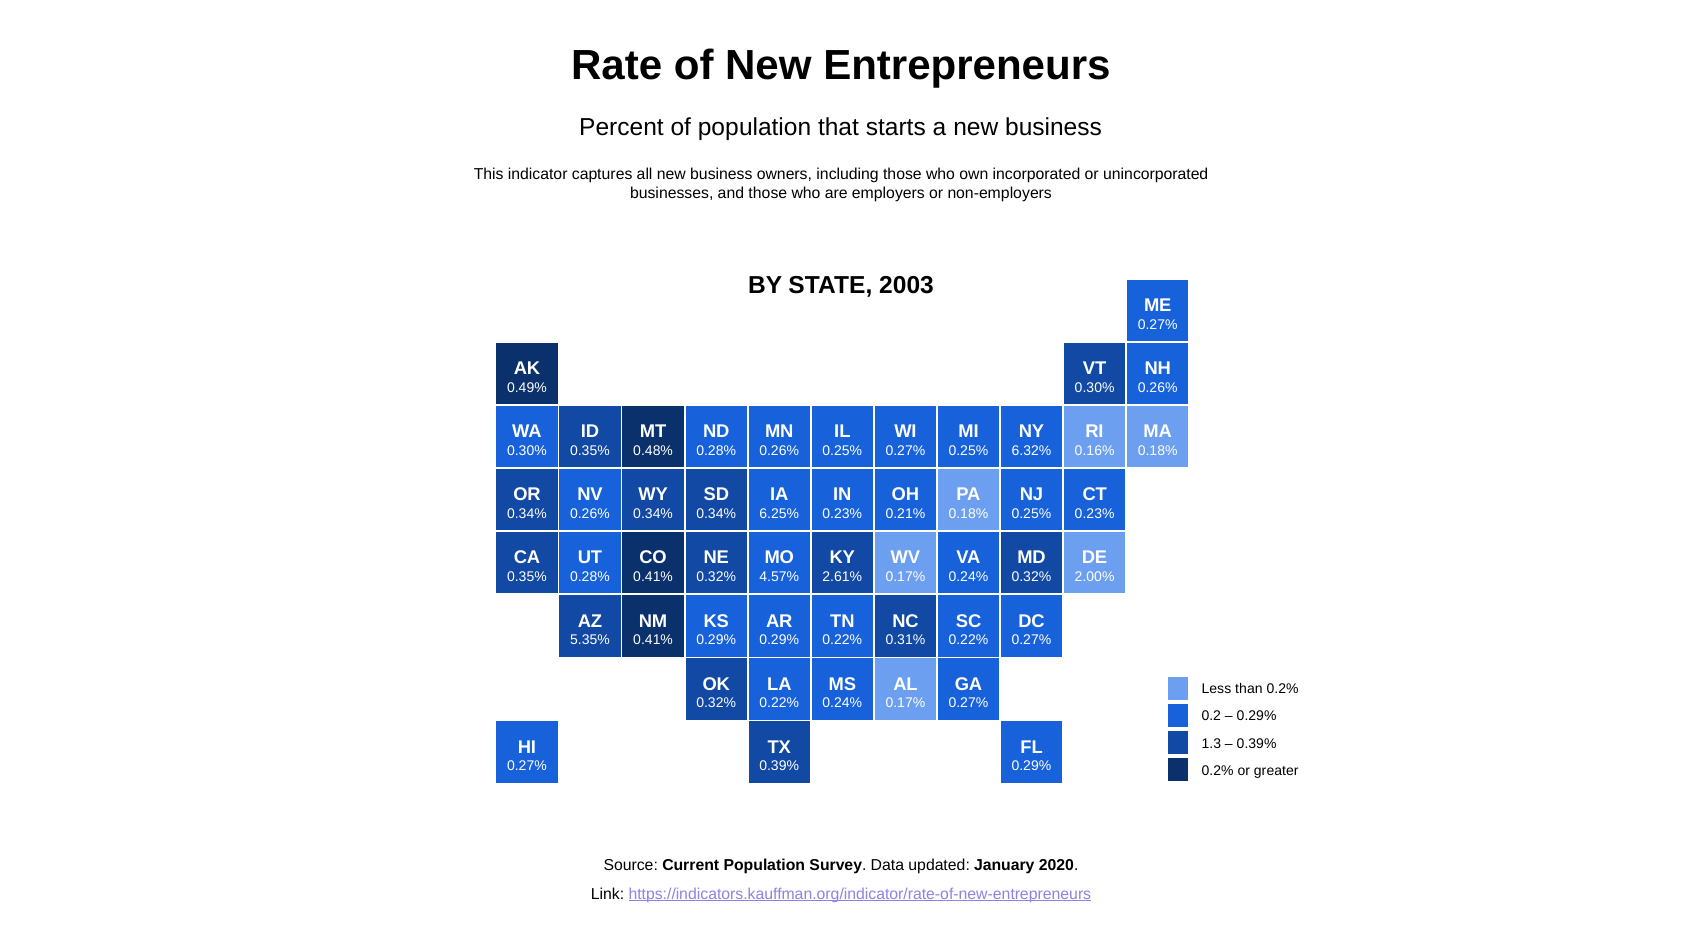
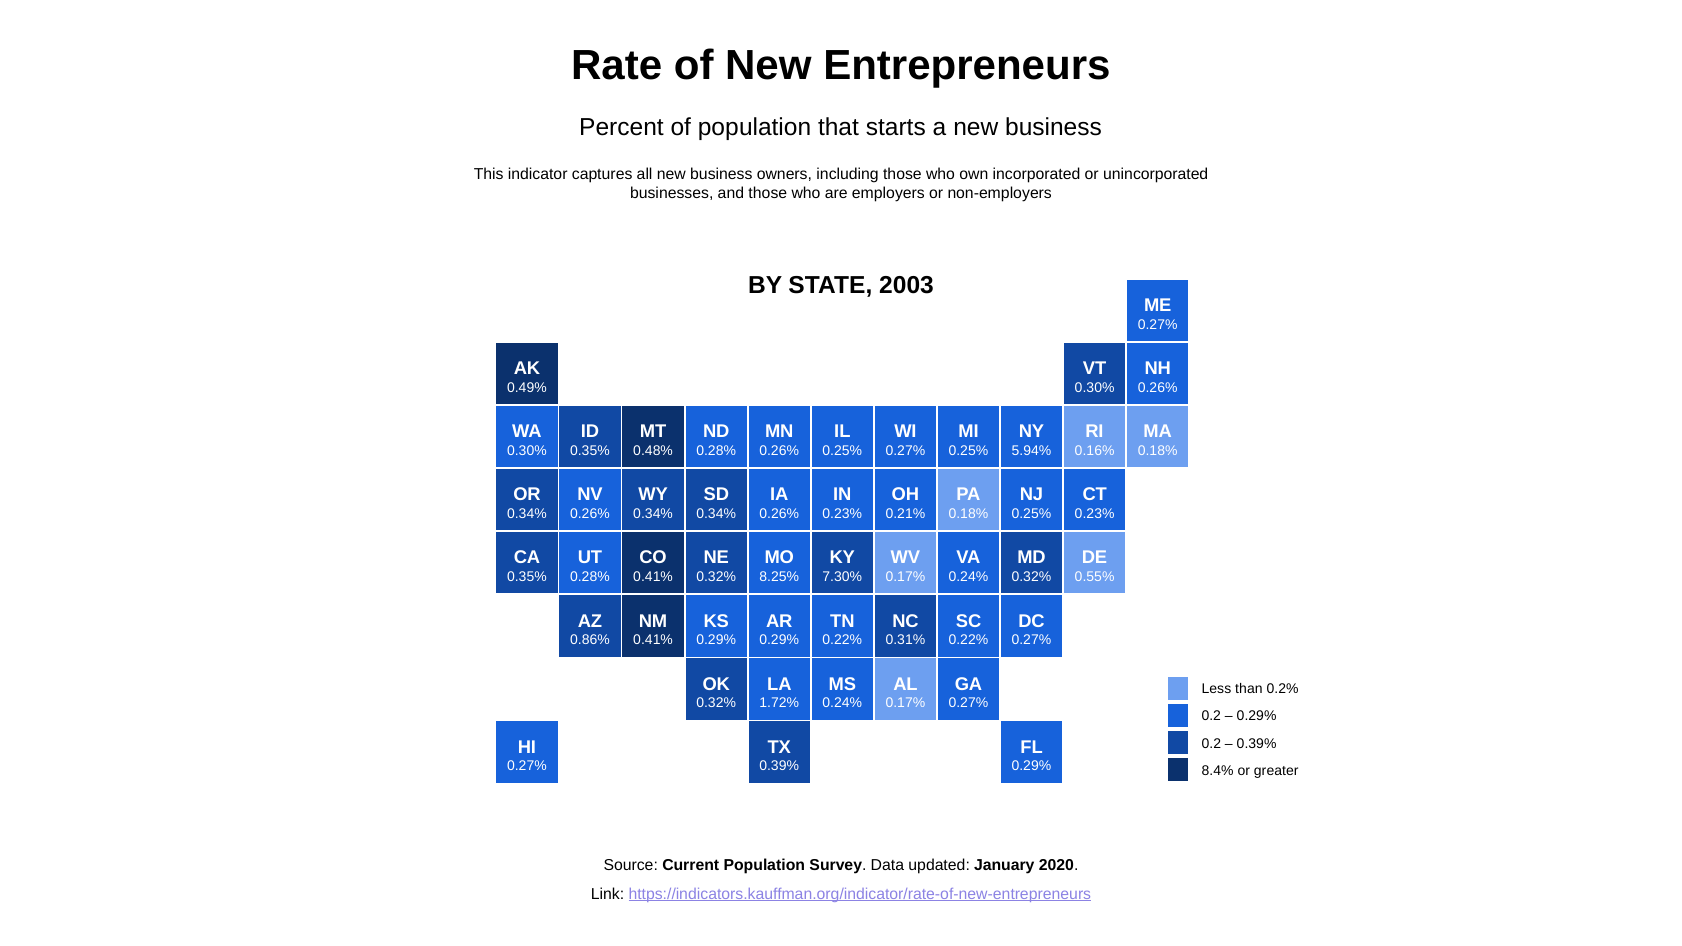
6.32%: 6.32% -> 5.94% (1032, 451)
6.25%: 6.25% -> 0.26% (779, 514)
4.57%: 4.57% -> 8.25% (779, 577)
2.61%: 2.61% -> 7.30% (842, 577)
2.00%: 2.00% -> 0.55% (1095, 577)
5.35%: 5.35% -> 0.86% (590, 640)
0.22%: 0.22% -> 1.72% (779, 703)
1.3: 1.3 -> 0.2 (1211, 744)
0.2%: 0.2% -> 8.4% (1218, 771)
